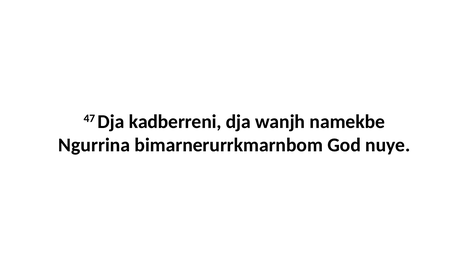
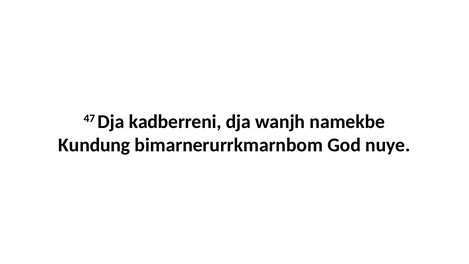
Ngurrina: Ngurrina -> Kundung (94, 145)
